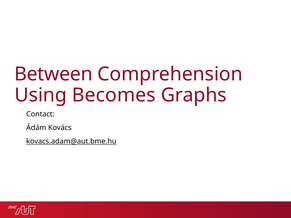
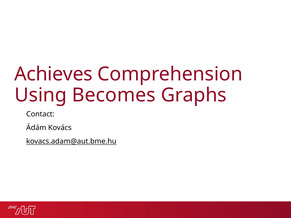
Between: Between -> Achieves (53, 74)
